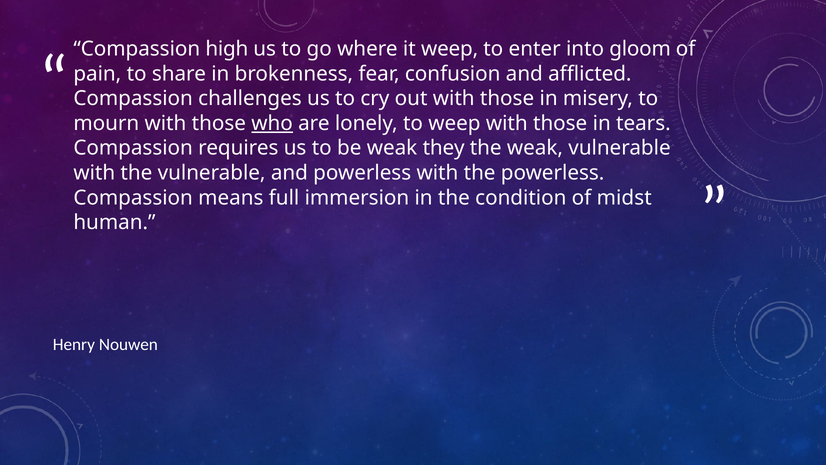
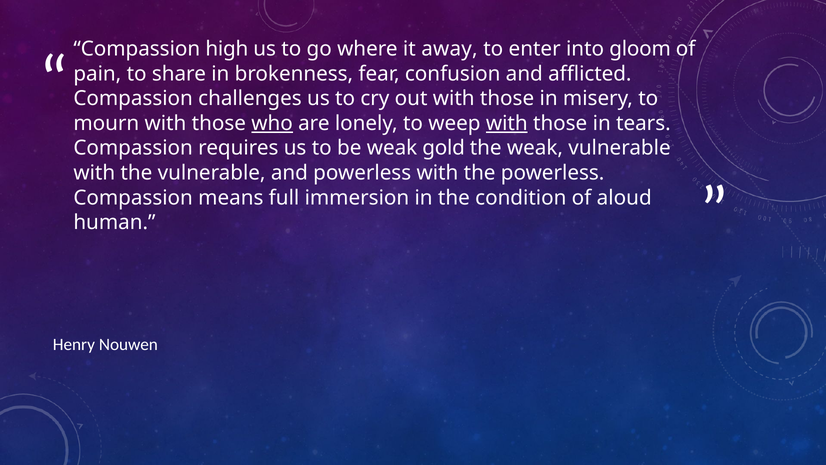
it weep: weep -> away (449, 49)
with underline: none -> present (507, 123)
they: they -> gold (444, 148)
midst: midst -> aloud (624, 198)
